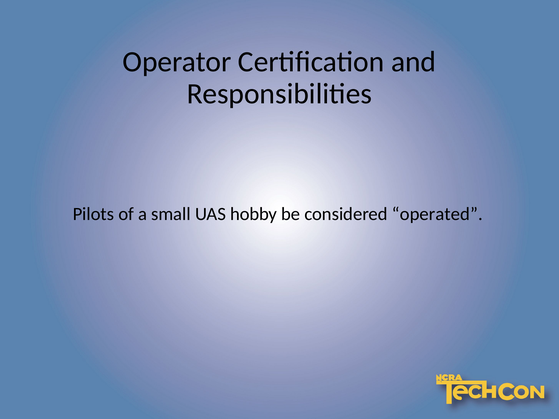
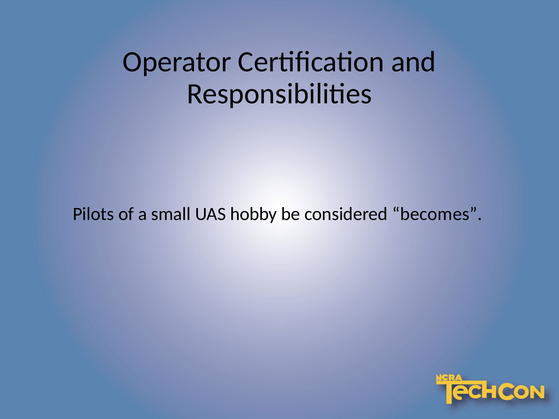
operated: operated -> becomes (437, 214)
